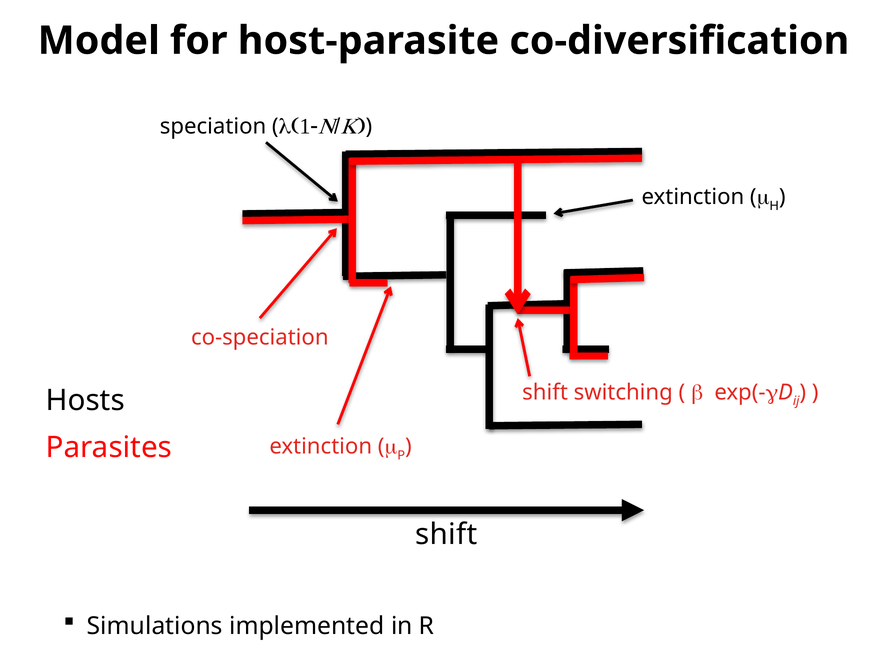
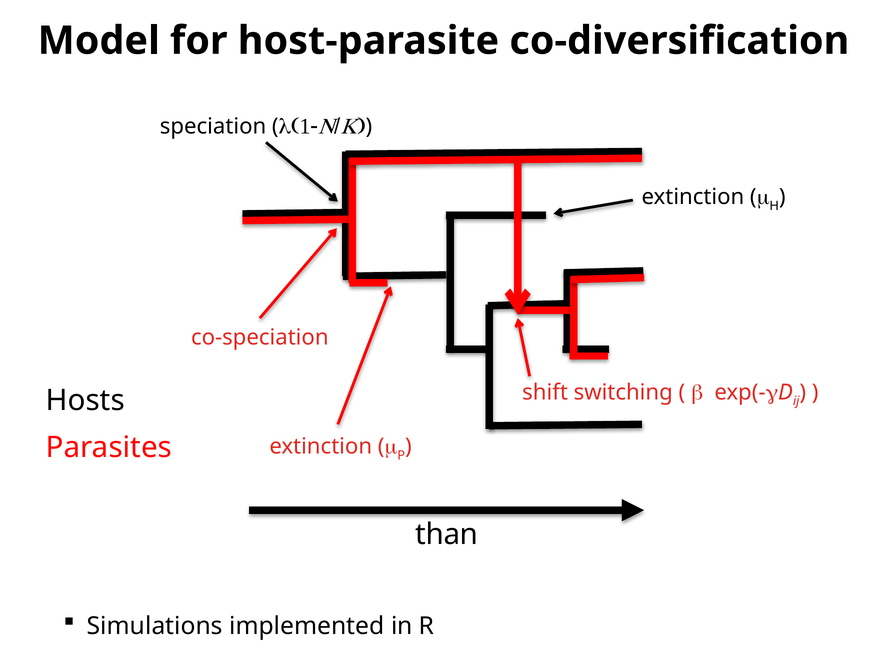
shift: shift -> than (447, 534)
